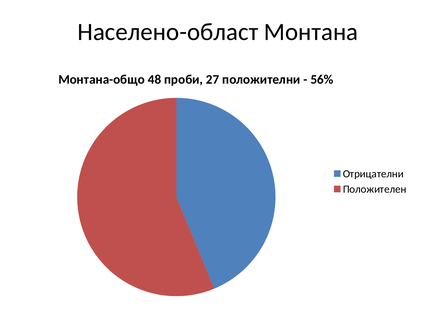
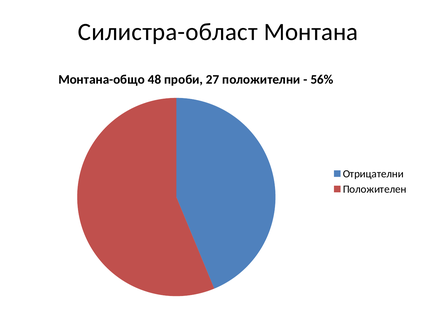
Населено-област: Населено-област -> Силистра-област (168, 32)
